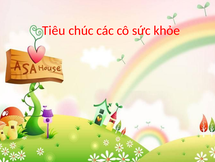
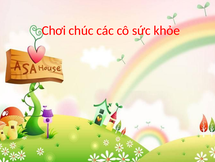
Tiêu: Tiêu -> Chơi (54, 30)
